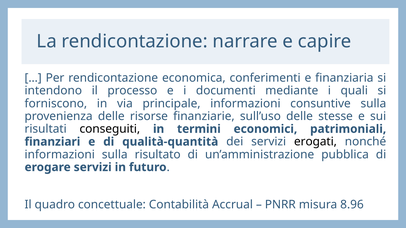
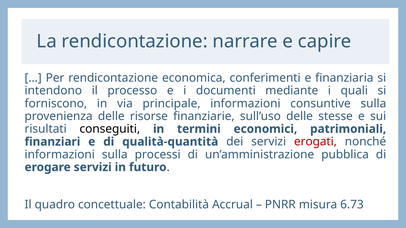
erogati colour: black -> red (315, 142)
risultato: risultato -> processi (158, 155)
8.96: 8.96 -> 6.73 (352, 205)
